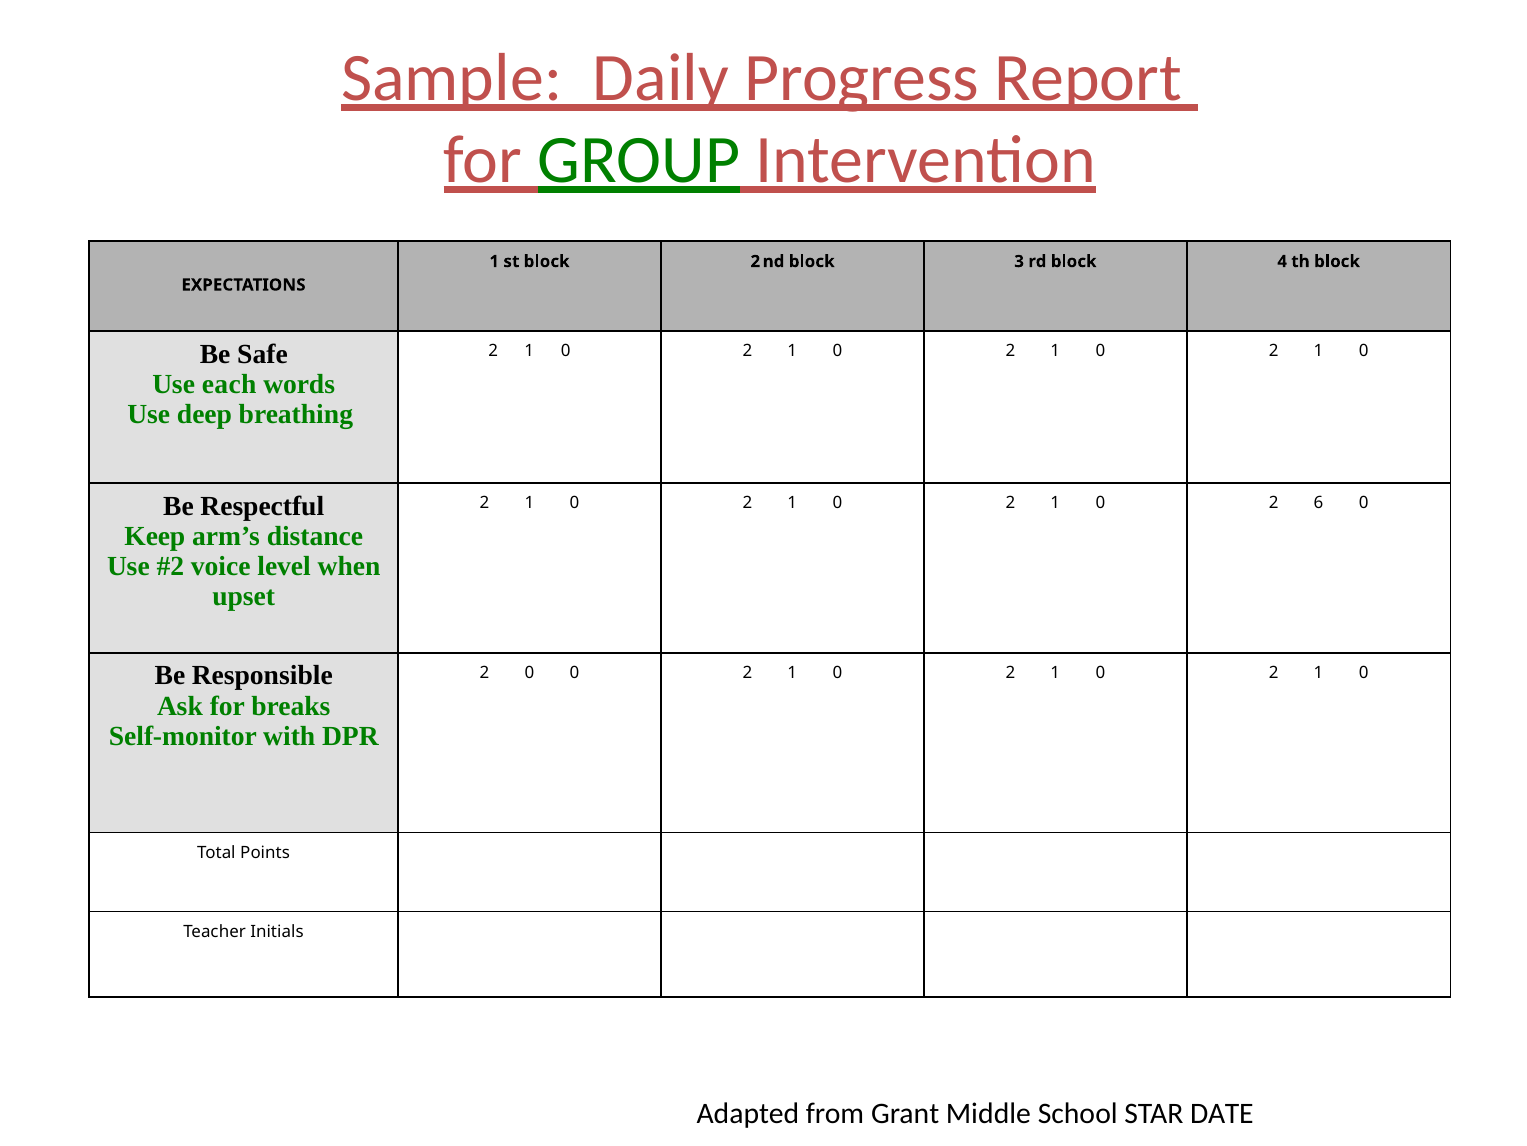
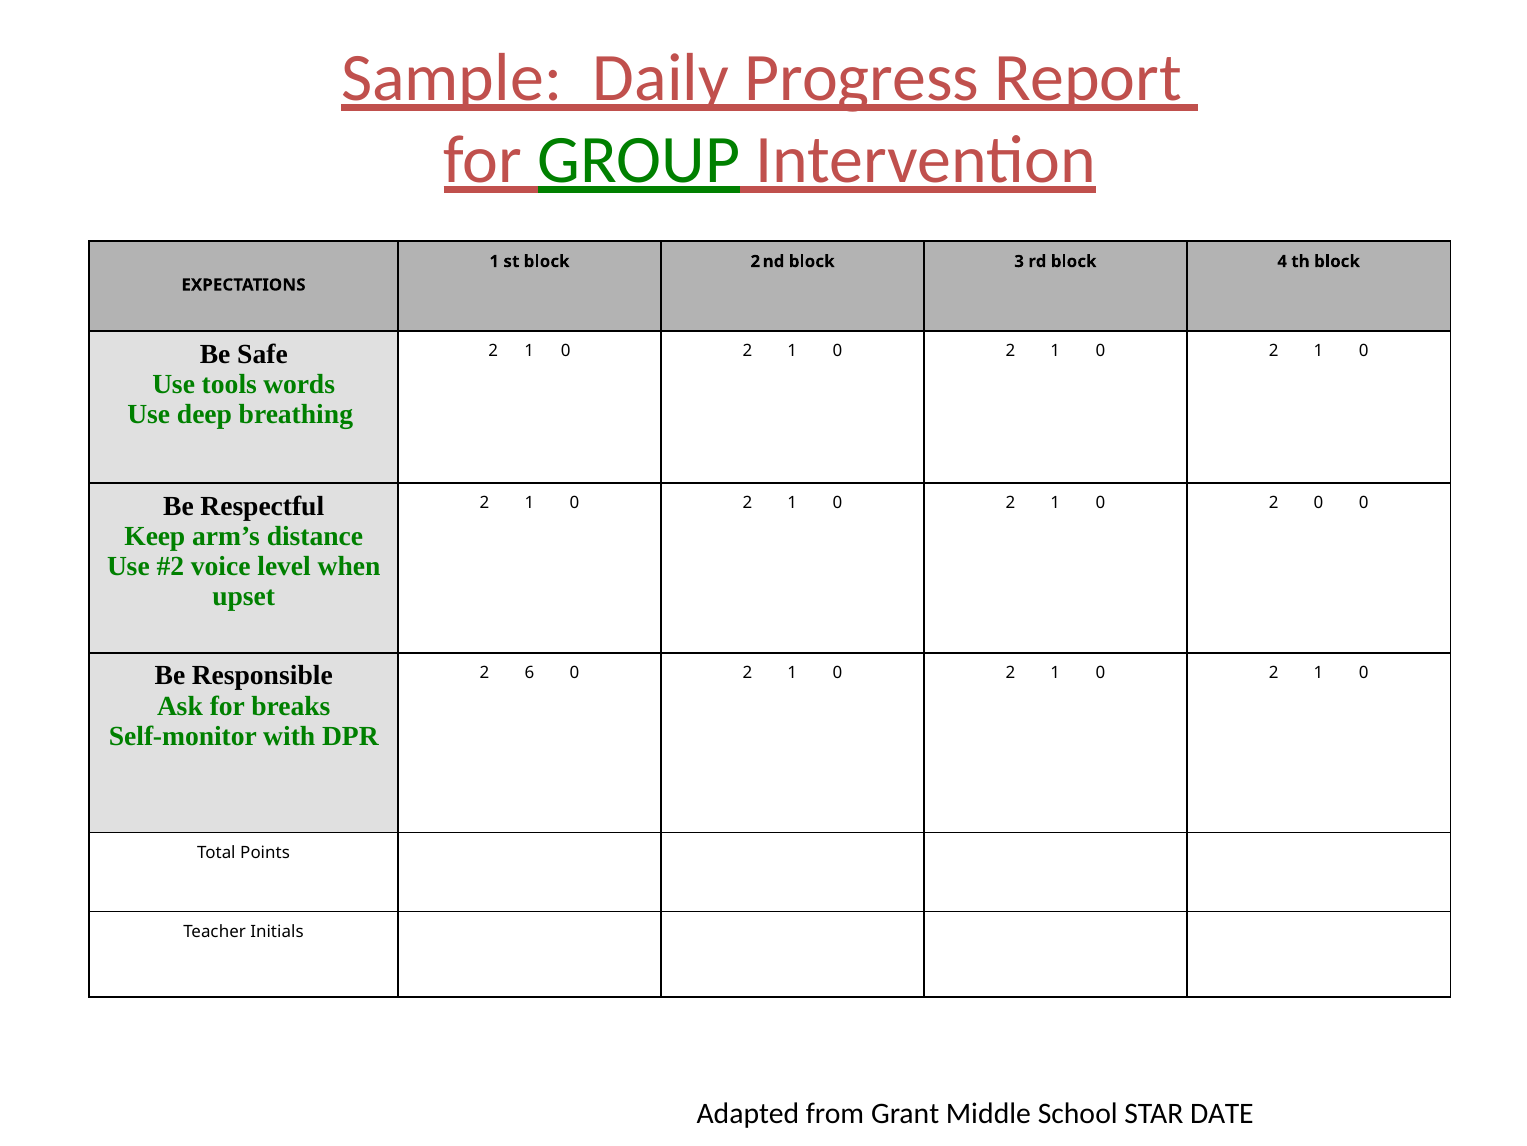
each: each -> tools (229, 384)
2 6: 6 -> 0 (1319, 503)
2 0: 0 -> 6 (529, 673)
